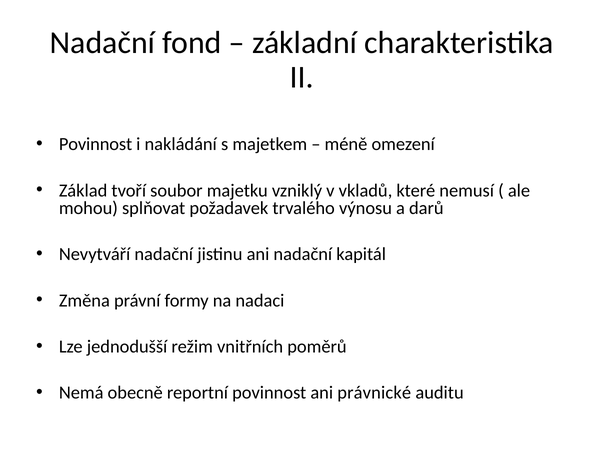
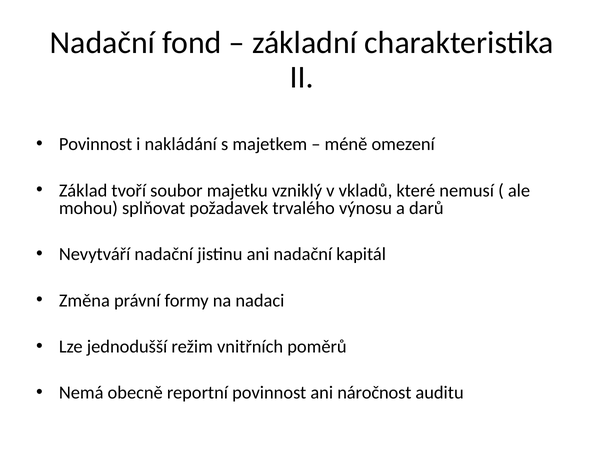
právnické: právnické -> náročnost (374, 393)
